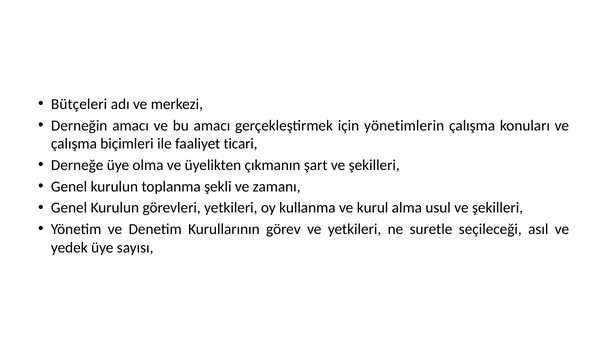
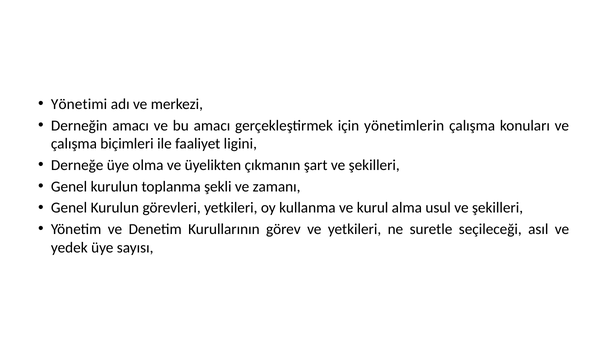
Bütçeleri: Bütçeleri -> Yönetimi (79, 104)
ticari: ticari -> ligini (240, 144)
